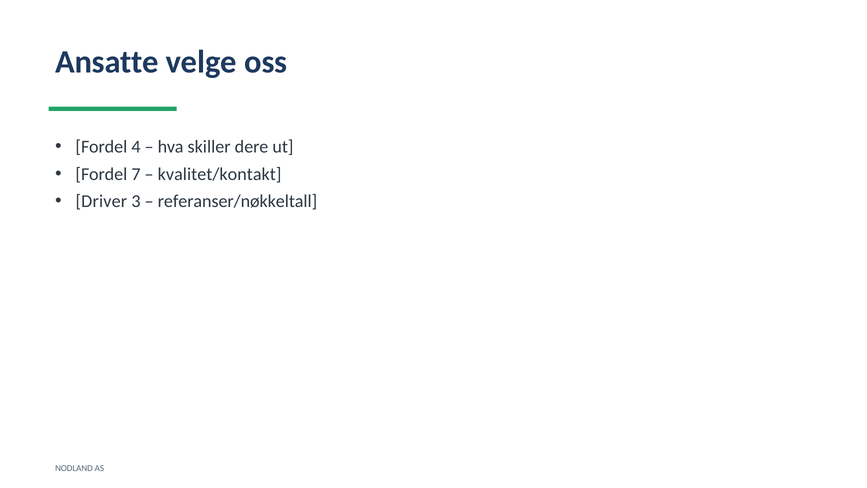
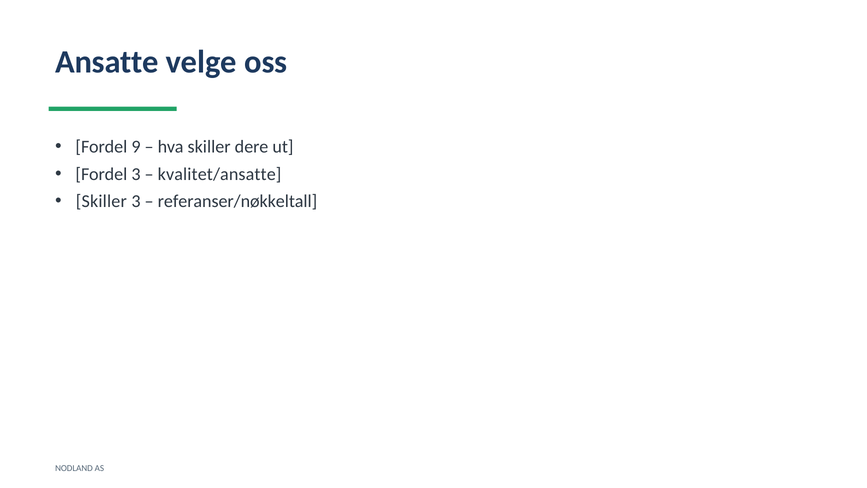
4: 4 -> 9 (136, 147)
Fordel 7: 7 -> 3 (136, 174)
kvalitet/kontakt: kvalitet/kontakt -> kvalitet/ansatte (220, 174)
Driver: Driver -> Skiller (101, 201)
